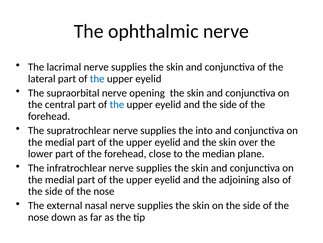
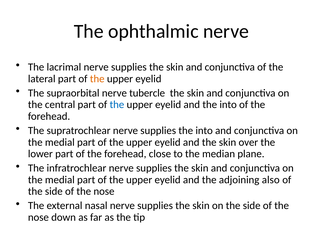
the colour: blue -> orange (97, 78)
opening: opening -> tubercle (147, 93)
and the side: side -> into (228, 104)
